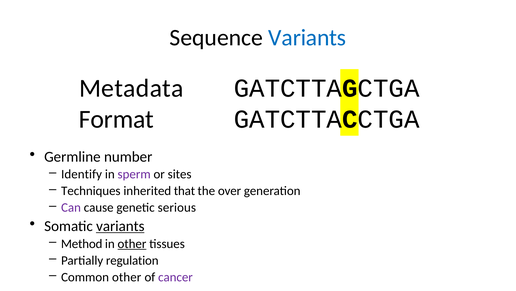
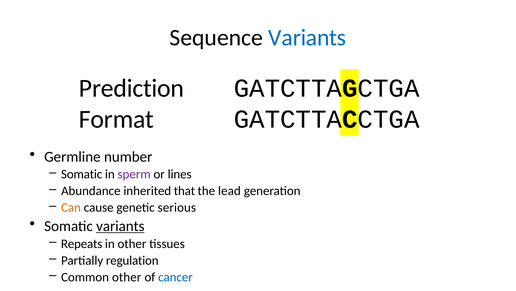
Metadata: Metadata -> Prediction (132, 88)
Identify: Identify -> Somatic (82, 174)
sites: sites -> lines (180, 174)
Techniques: Techniques -> Abundance (91, 190)
over: over -> lead (229, 190)
Can colour: purple -> orange (71, 207)
Method: Method -> Repeats (82, 243)
other underline: present -> none (132, 243)
cancer colour: purple -> blue (175, 276)
